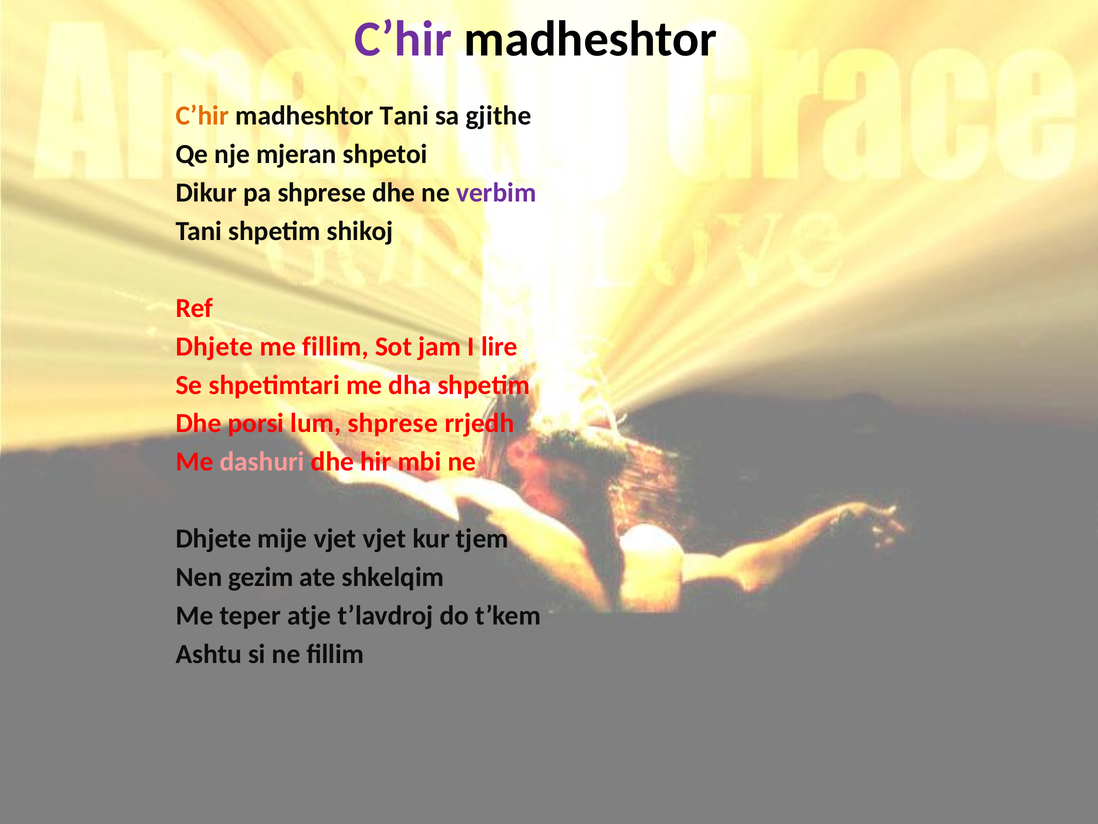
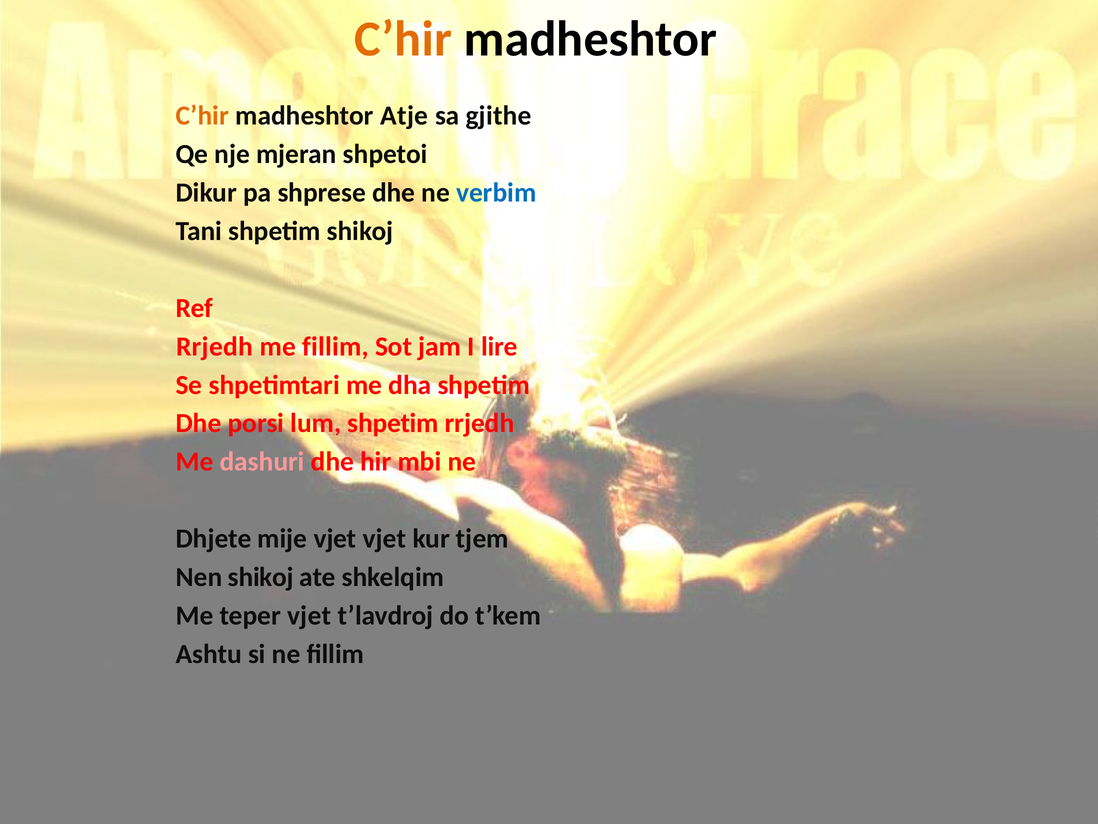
C’hir colour: purple -> orange (403, 39)
madheshtor Tani: Tani -> Atje (404, 116)
verbim colour: purple -> blue (496, 193)
Dhjete: Dhjete -> Rrjedh (215, 346)
lum shprese: shprese -> shpetim (393, 423)
Nen gezim: gezim -> shikoj (261, 577)
teper atje: atje -> vjet (309, 615)
